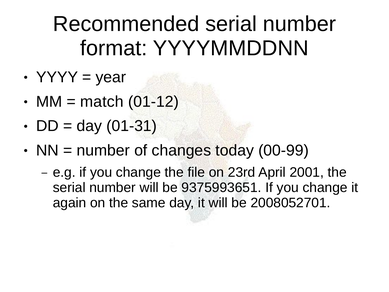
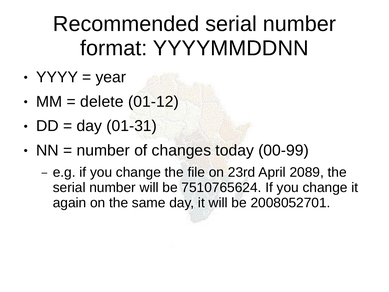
match: match -> delete (102, 102)
2001: 2001 -> 2089 (307, 172)
9375993651: 9375993651 -> 7510765624 (222, 187)
